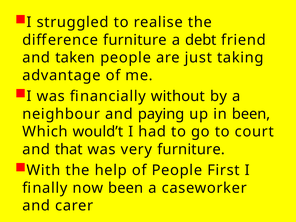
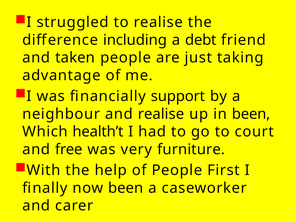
difference furniture: furniture -> including (135, 40)
without: without -> support (178, 96)
and paying: paying -> realise (161, 114)
would’t: would’t -> health’t (98, 132)
that: that -> free (69, 149)
